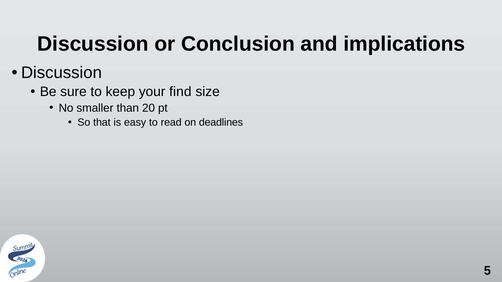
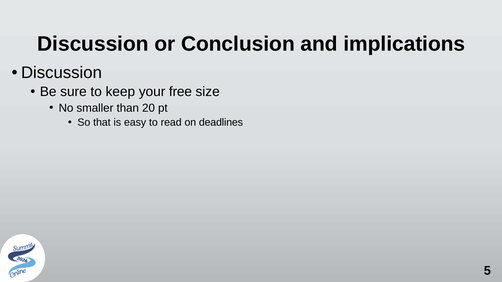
find: find -> free (180, 92)
